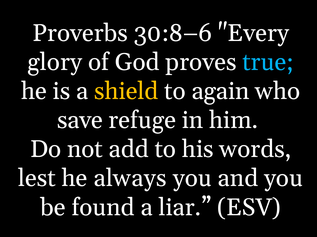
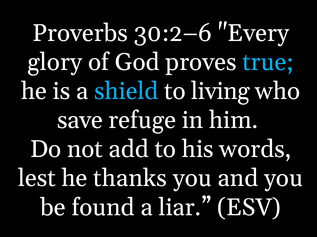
30:8–6: 30:8–6 -> 30:2–6 (173, 33)
shield colour: yellow -> light blue (126, 91)
again: again -> living (221, 91)
always: always -> thanks (130, 179)
